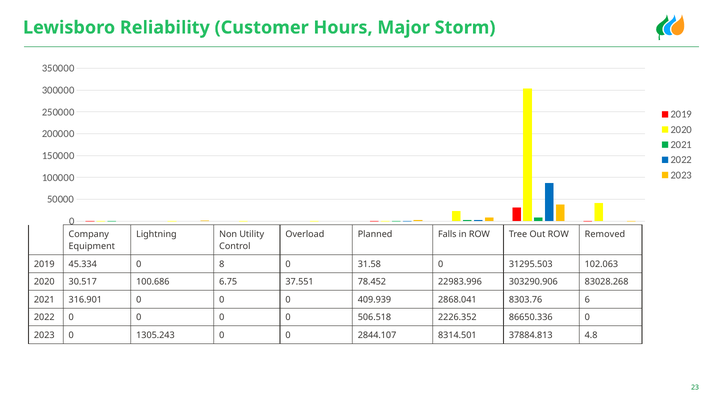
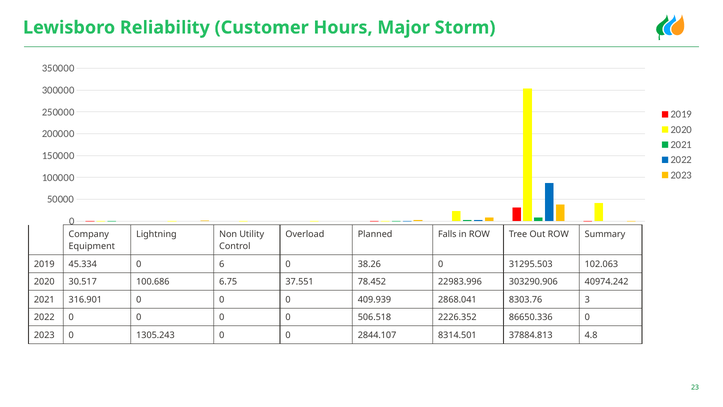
Removed: Removed -> Summary (605, 234)
8: 8 -> 6 (222, 264)
31.58: 31.58 -> 38.26 (369, 264)
83028.268: 83028.268 -> 40974.242 (607, 282)
6: 6 -> 3 (587, 300)
